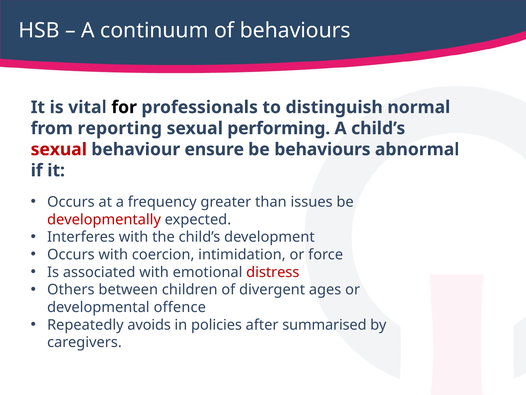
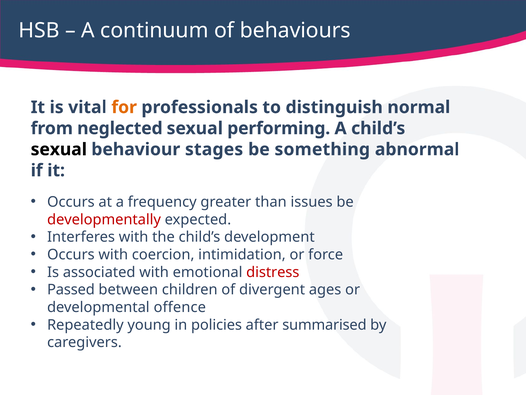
for colour: black -> orange (124, 107)
reporting: reporting -> neglected (120, 128)
sexual colour: red -> black (59, 149)
ensure: ensure -> stages (214, 149)
be behaviours: behaviours -> something (322, 149)
Others: Others -> Passed (71, 289)
avoids: avoids -> young (149, 324)
